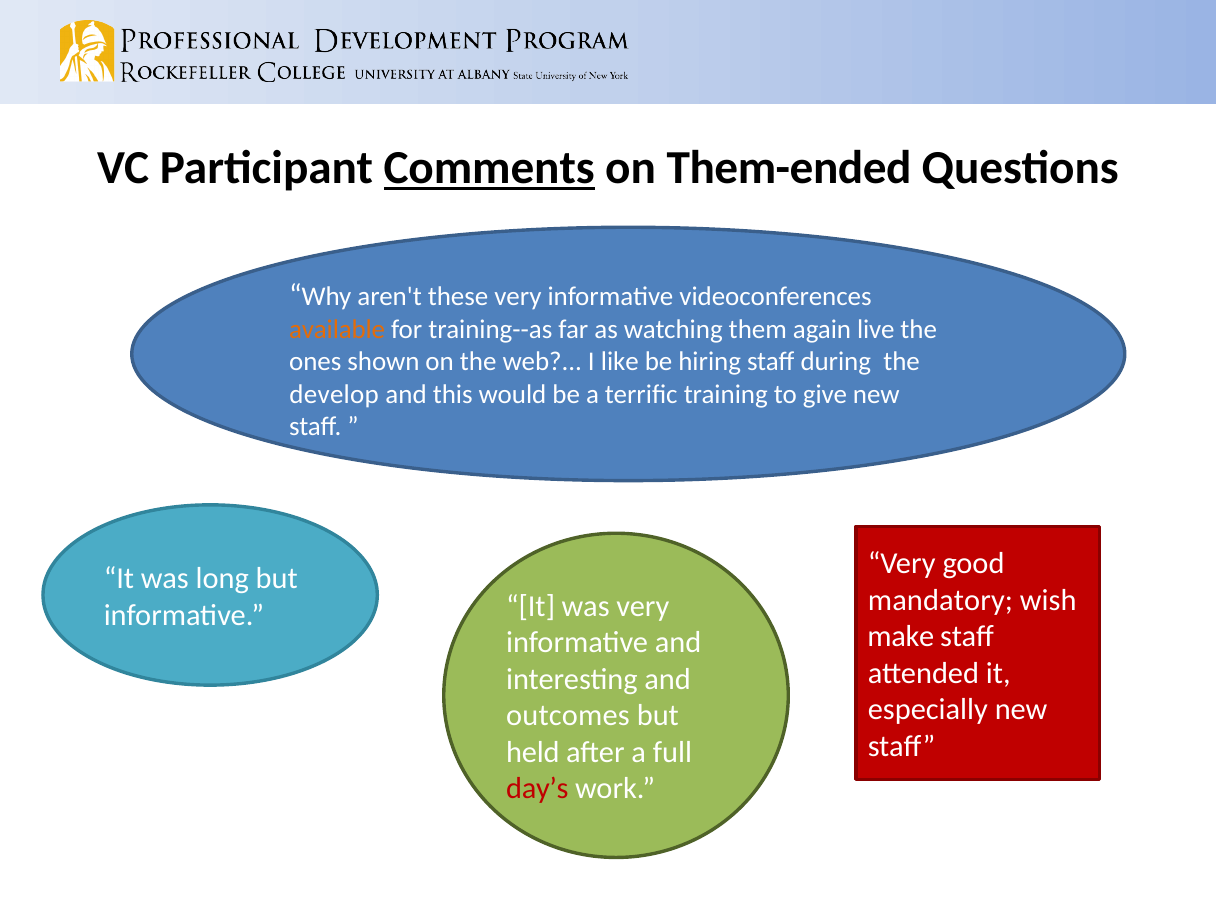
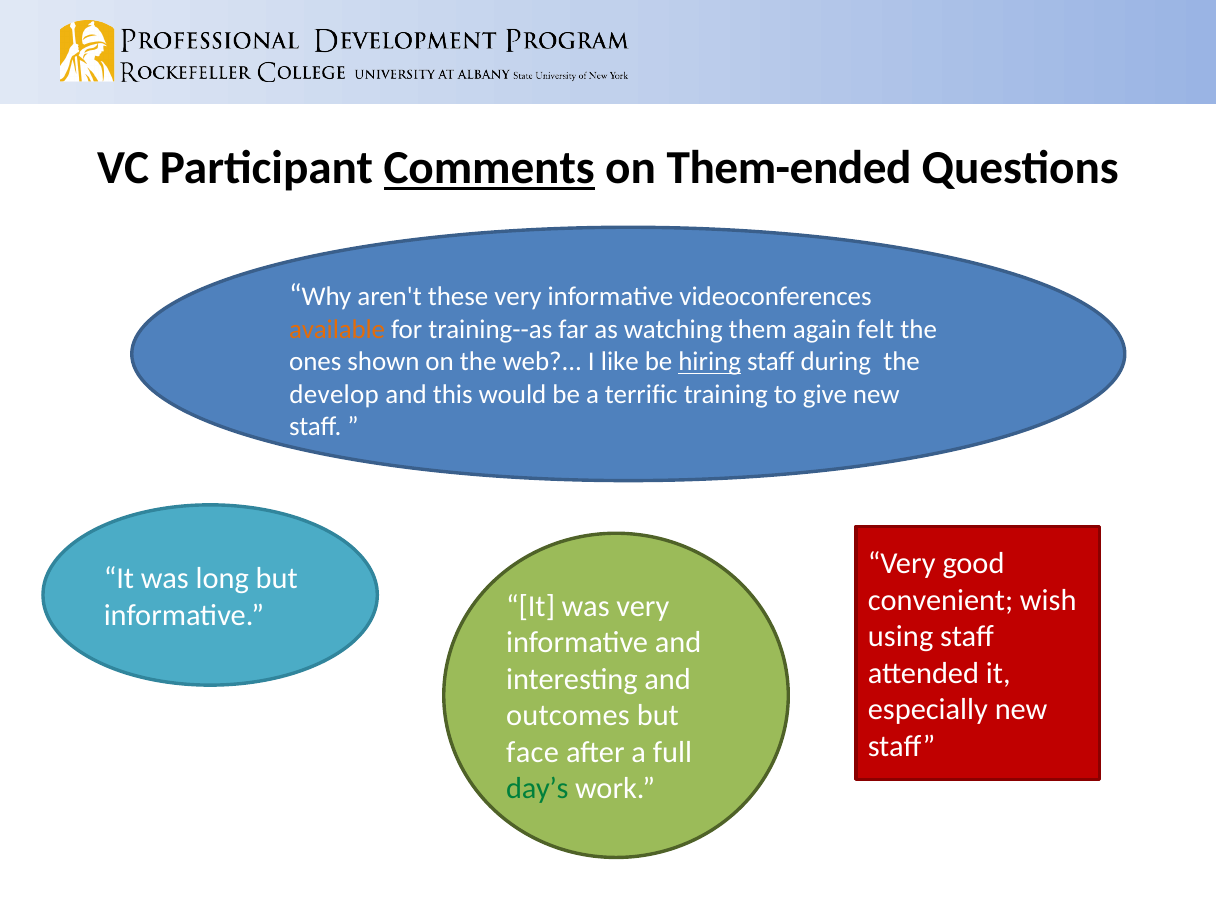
live: live -> felt (876, 329)
hiring underline: none -> present (710, 362)
mandatory: mandatory -> convenient (941, 600)
make: make -> using (901, 637)
held: held -> face (533, 752)
day’s colour: red -> green (537, 789)
